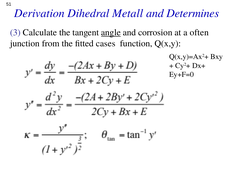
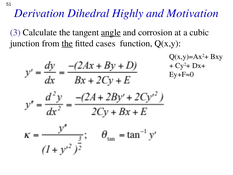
Metall: Metall -> Highly (128, 13)
Determines: Determines -> Motivation (193, 13)
often: often -> cubic (199, 32)
the underline: none -> present (67, 43)
